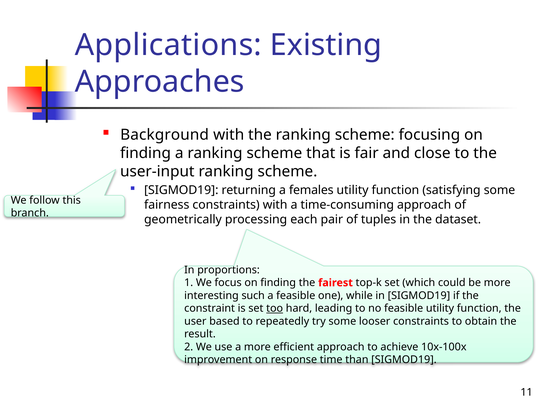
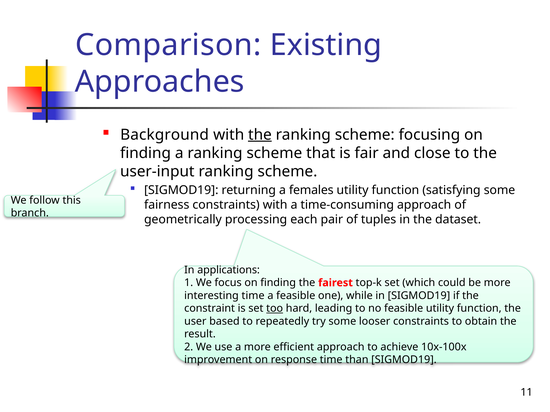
Applications: Applications -> Comparison (168, 45)
the underline: none -> present (260, 135)
proportions: proportions -> applications (229, 270)
interesting such: such -> time (253, 296)
